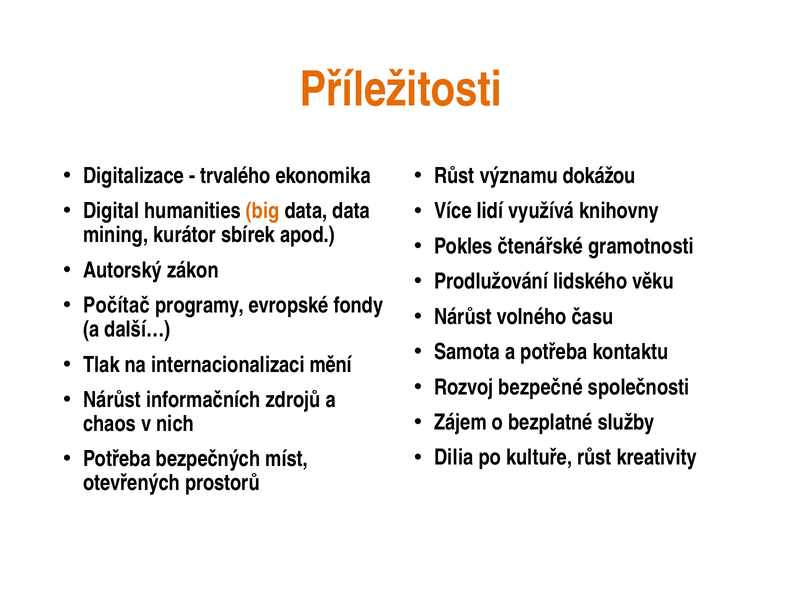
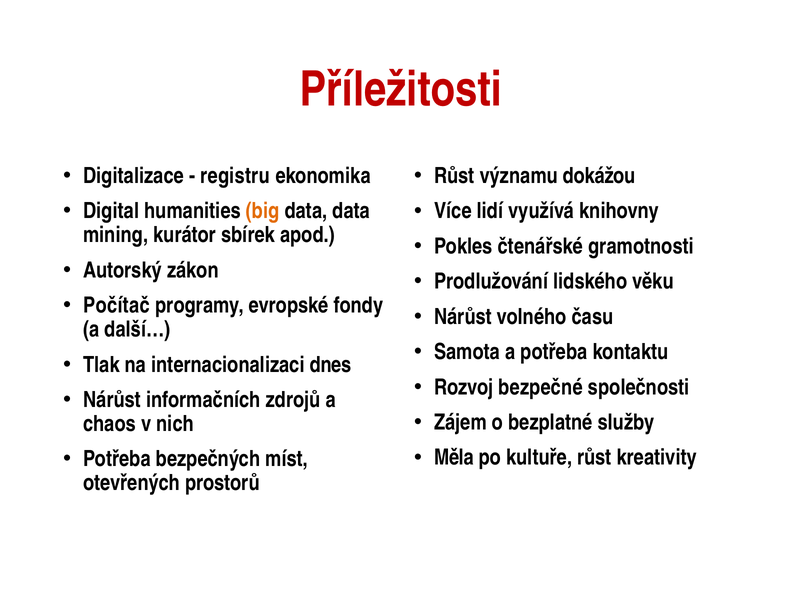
Příležitosti colour: orange -> red (401, 90)
trvalého: trvalého -> registru (235, 176)
mění: mění -> dnes (331, 365)
Dilia: Dilia -> Měla (454, 458)
